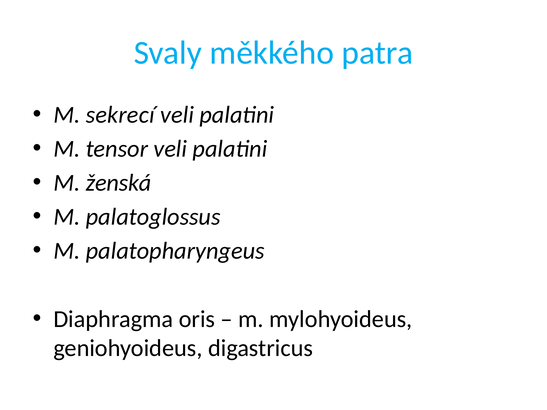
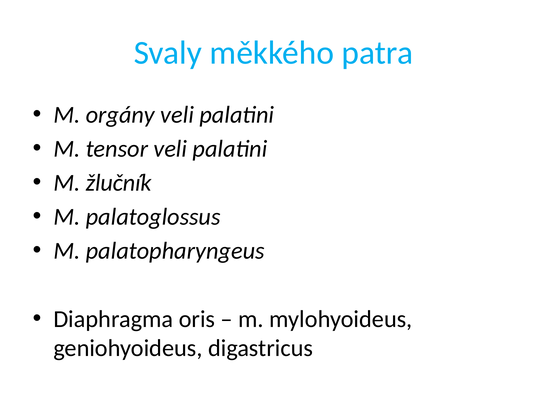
sekrecí: sekrecí -> orgány (120, 115)
ženská: ženská -> žlučník (119, 183)
